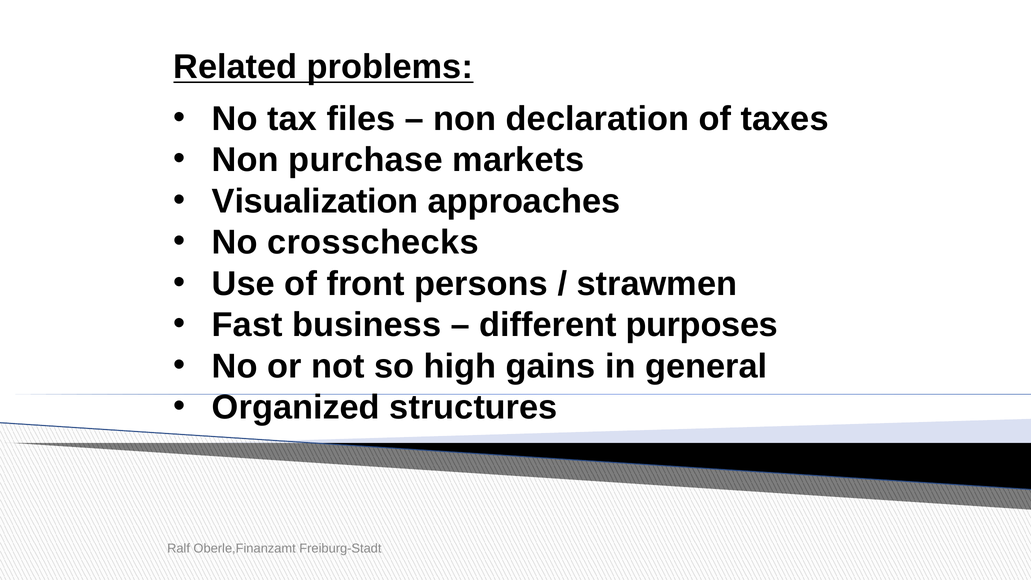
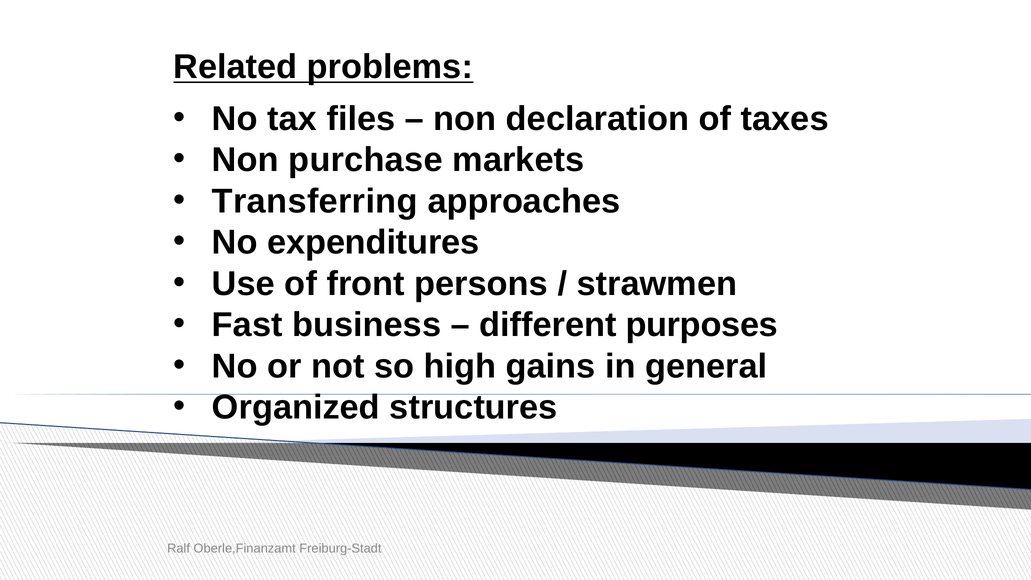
Visualization: Visualization -> Transferring (315, 201)
crosschecks: crosschecks -> expenditures (373, 242)
